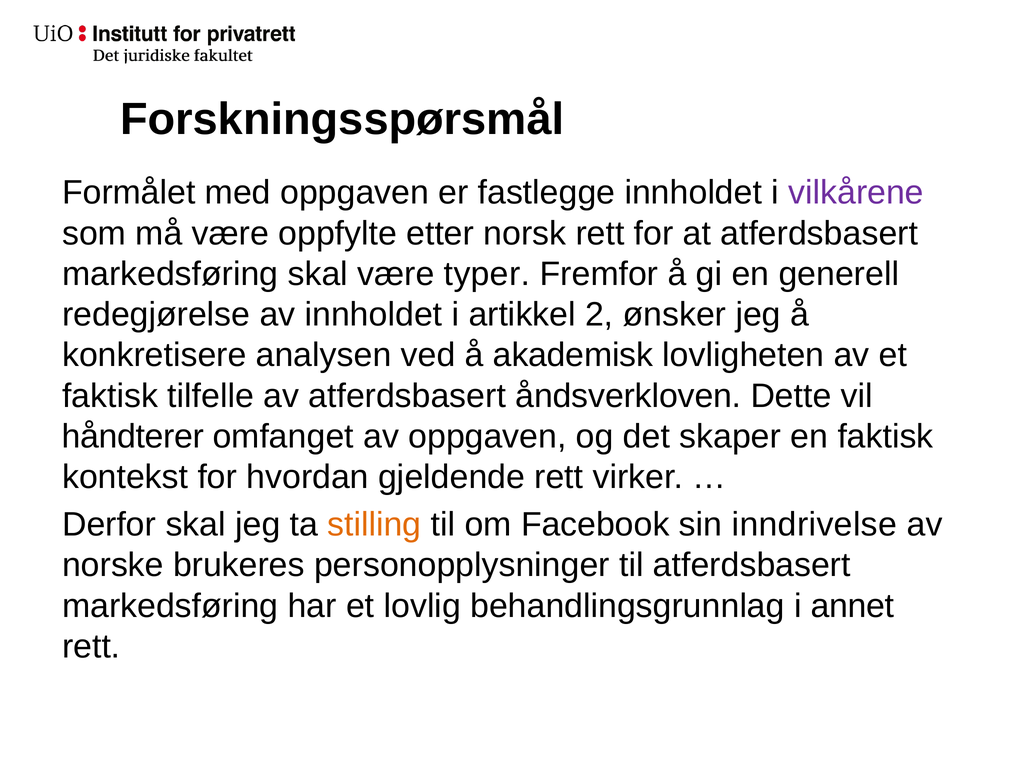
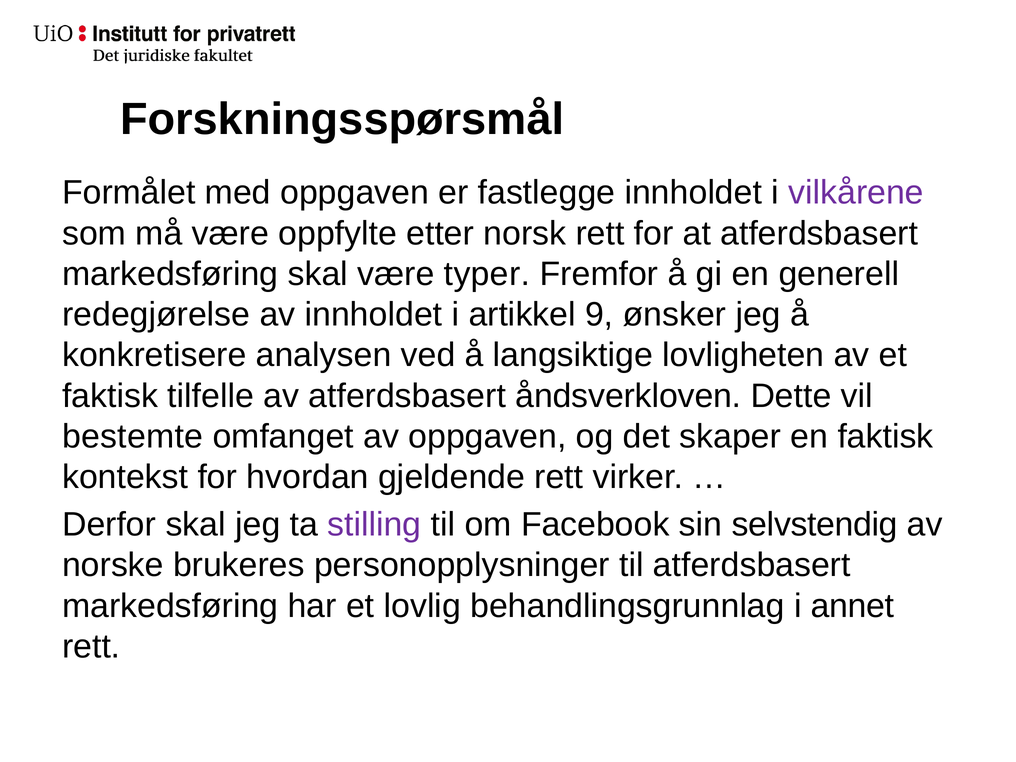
2: 2 -> 9 (599, 315)
akademisk: akademisk -> langsiktige (573, 355)
håndterer: håndterer -> bestemte (133, 437)
stilling colour: orange -> purple (374, 525)
inndrivelse: inndrivelse -> selvstendig (815, 525)
